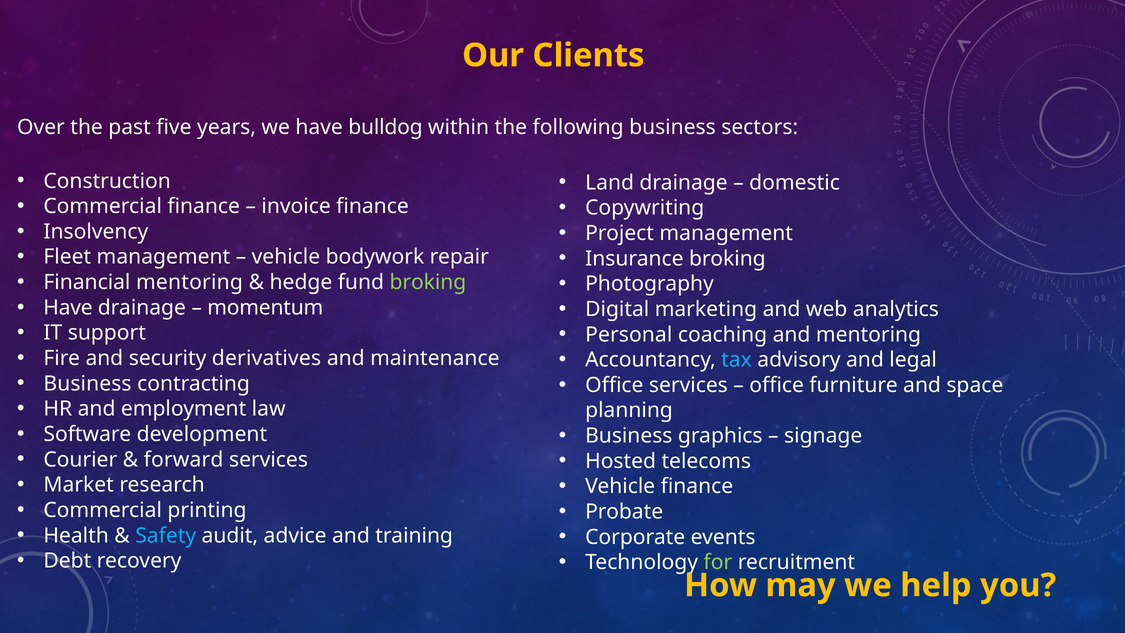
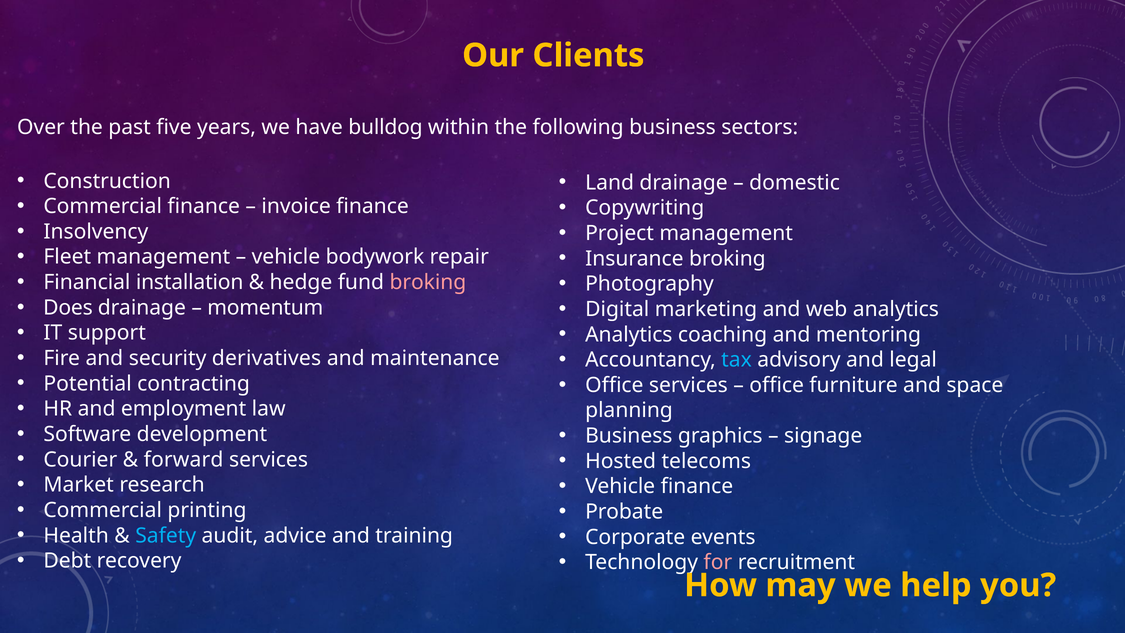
Financial mentoring: mentoring -> installation (190, 282)
broking colour: light green -> pink (428, 282)
Have: Have -> Does (68, 308)
Personal: Personal -> Analytics (629, 334)
Business: Business -> Potential (88, 384)
for colour: light green -> pink (718, 562)
